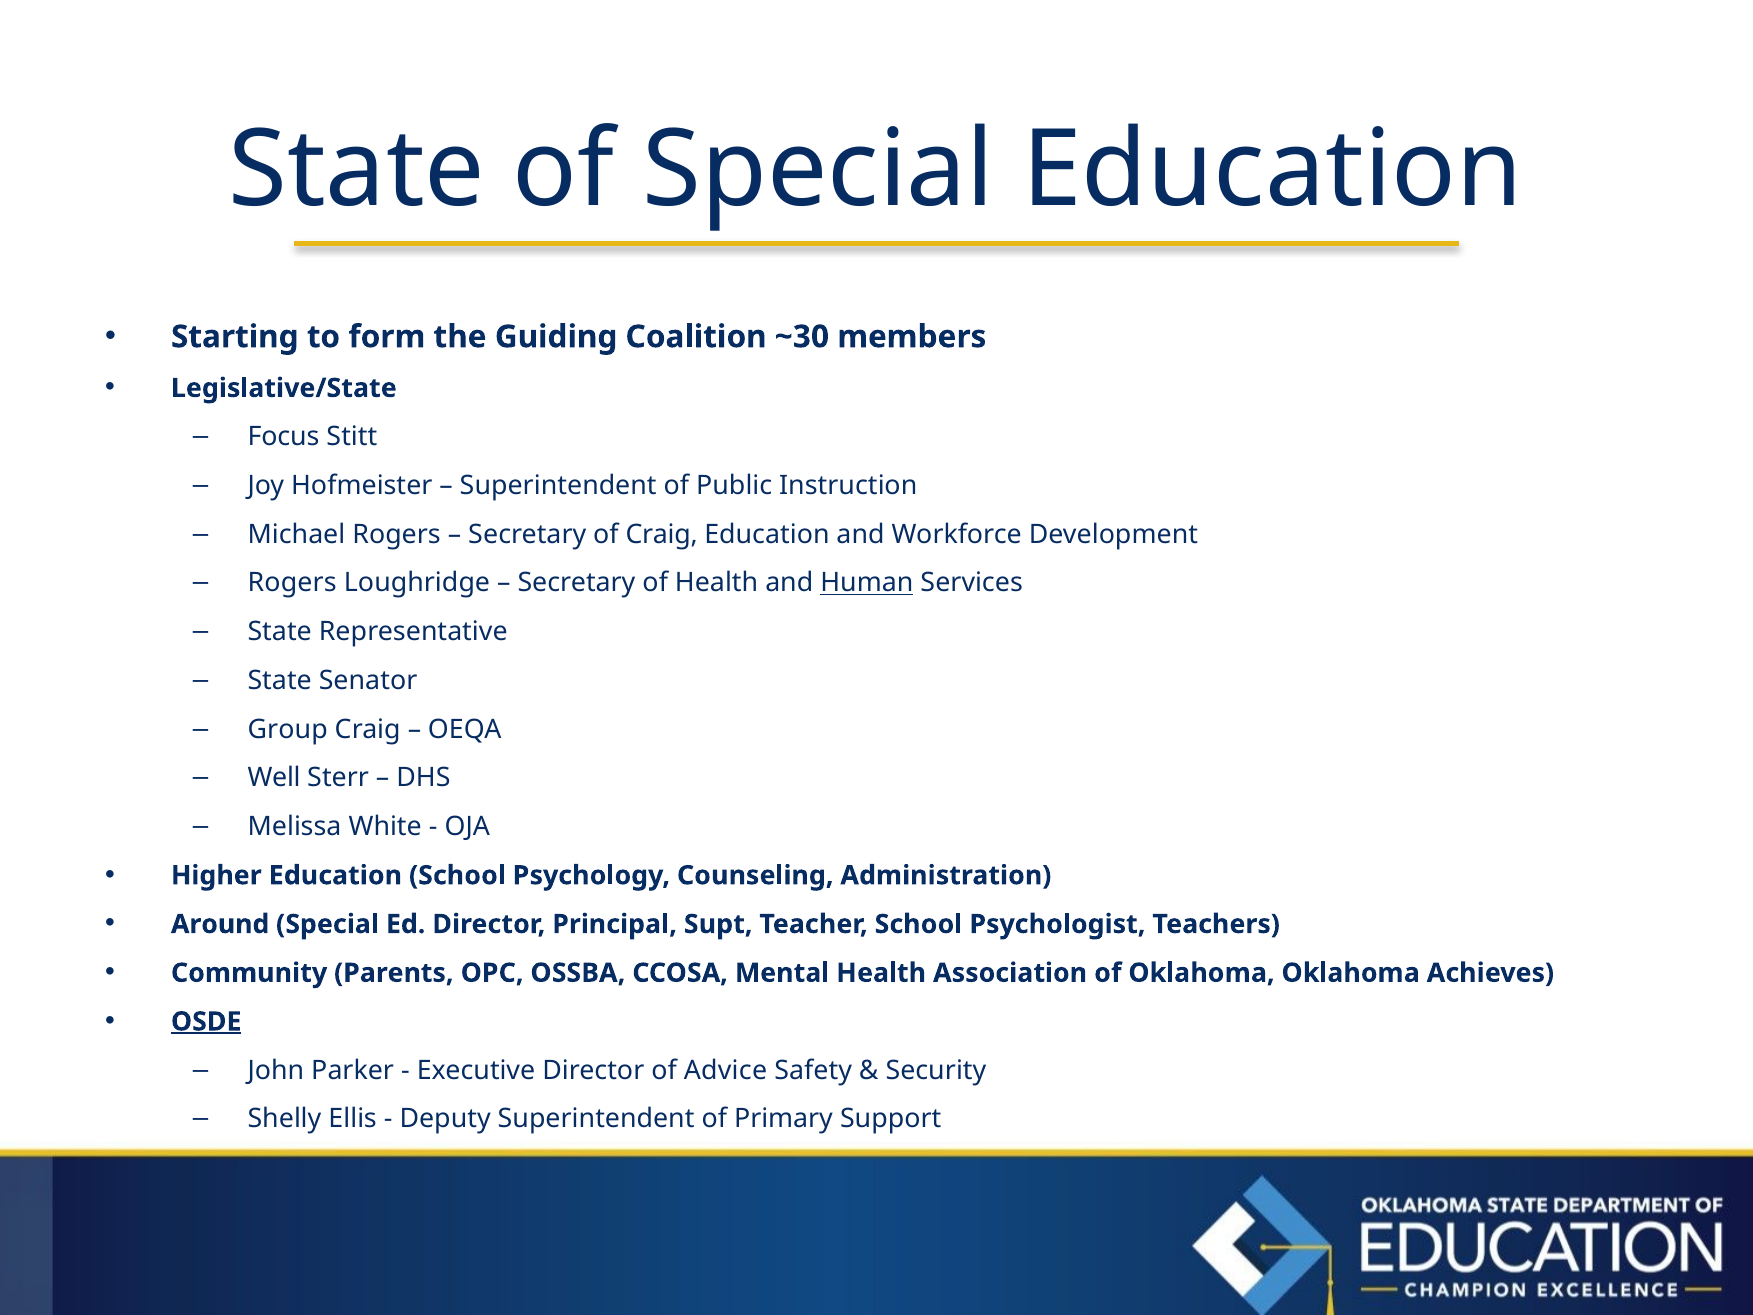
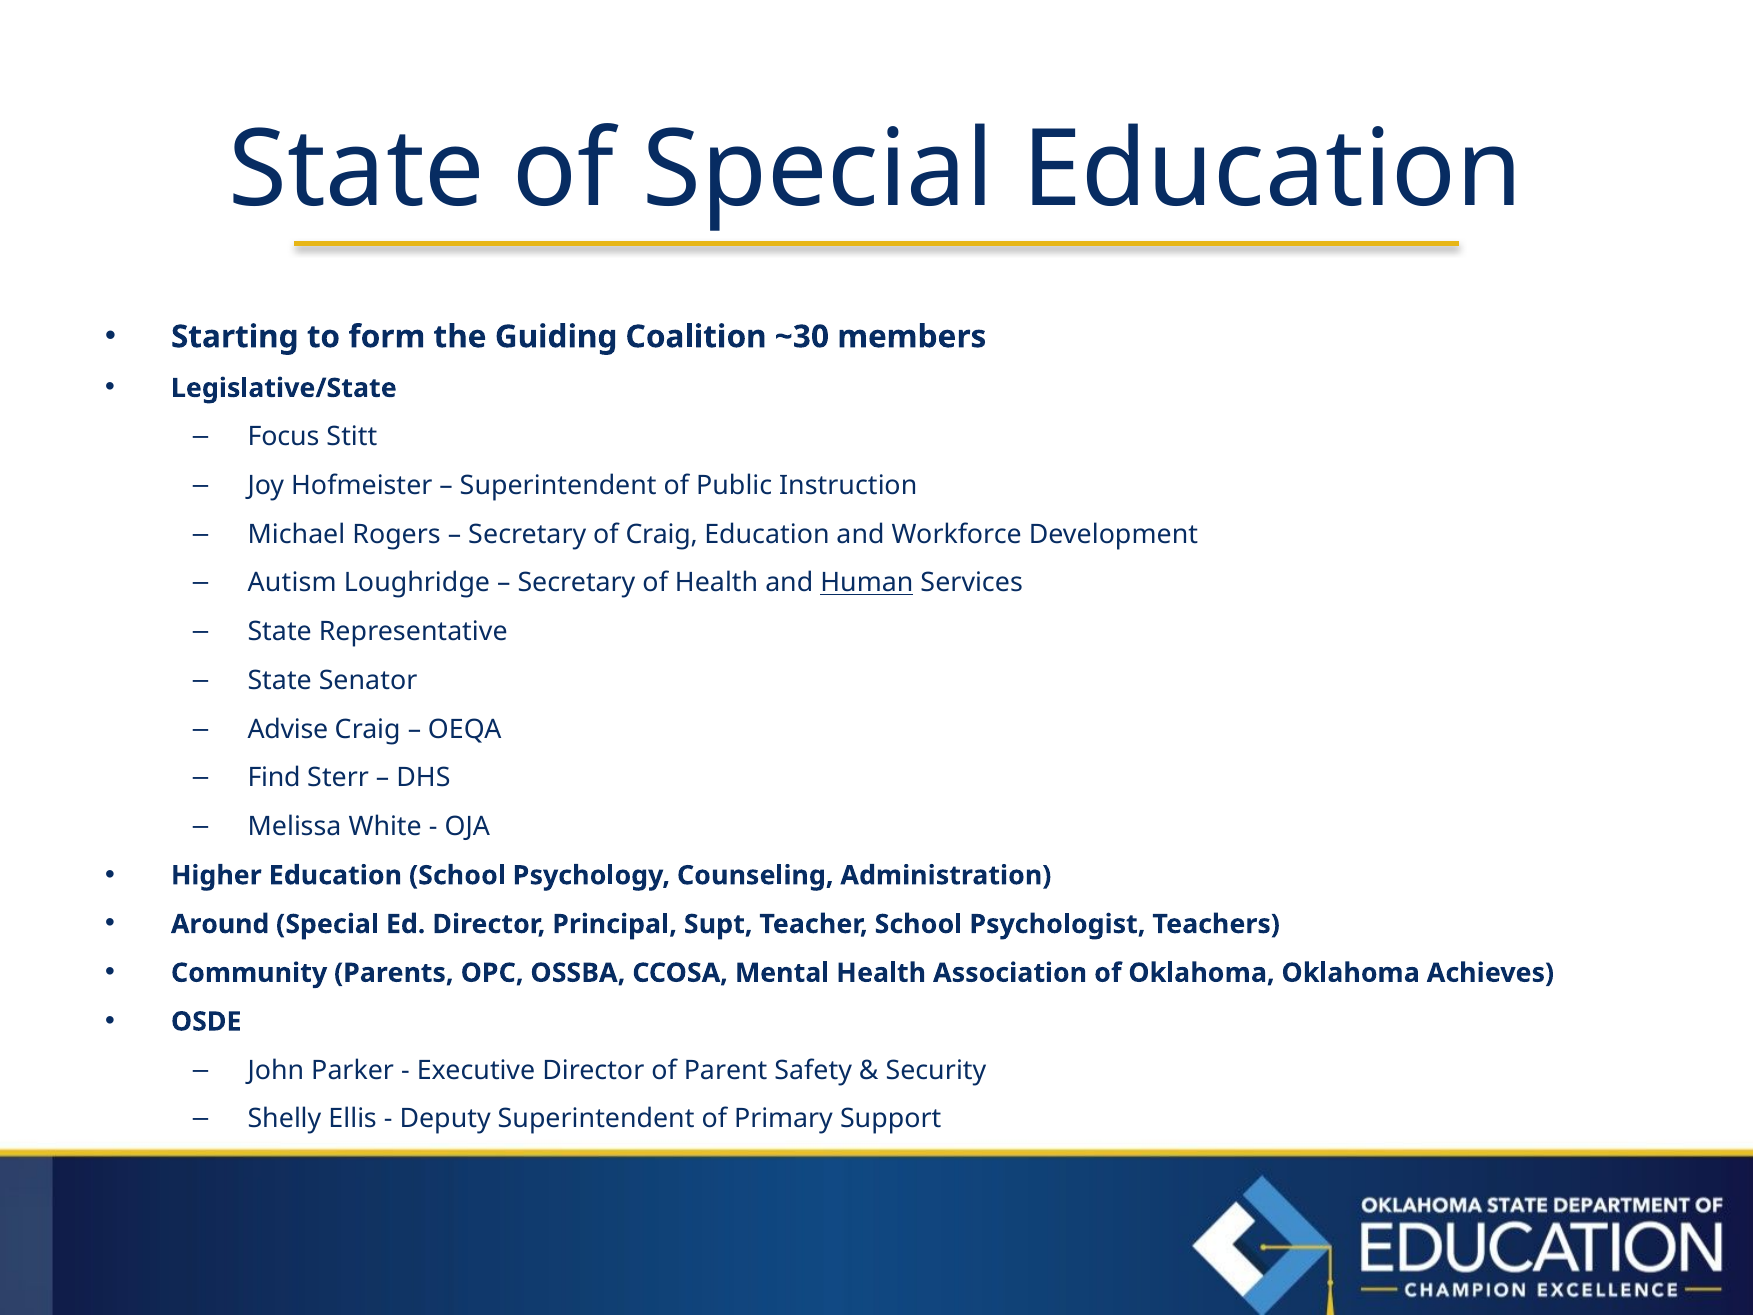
Rogers: Rogers -> Autism (292, 583)
Group: Group -> Advise (288, 729)
Well: Well -> Find (274, 778)
OSDE underline: present -> none (206, 1021)
Advice: Advice -> Parent (726, 1070)
